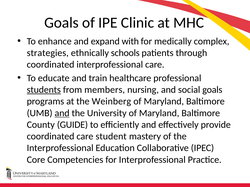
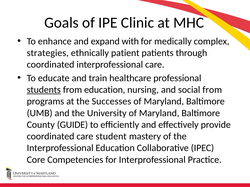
schools: schools -> patient (125, 53)
from members: members -> education (105, 90)
social goals: goals -> from (212, 90)
Weinberg: Weinberg -> Successes (111, 102)
and underline: present -> none (62, 113)
